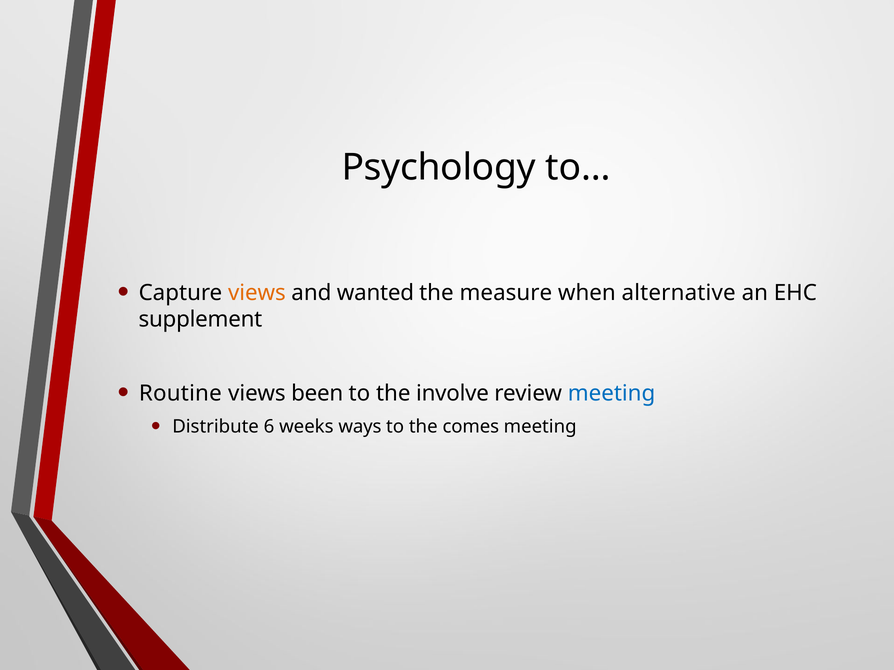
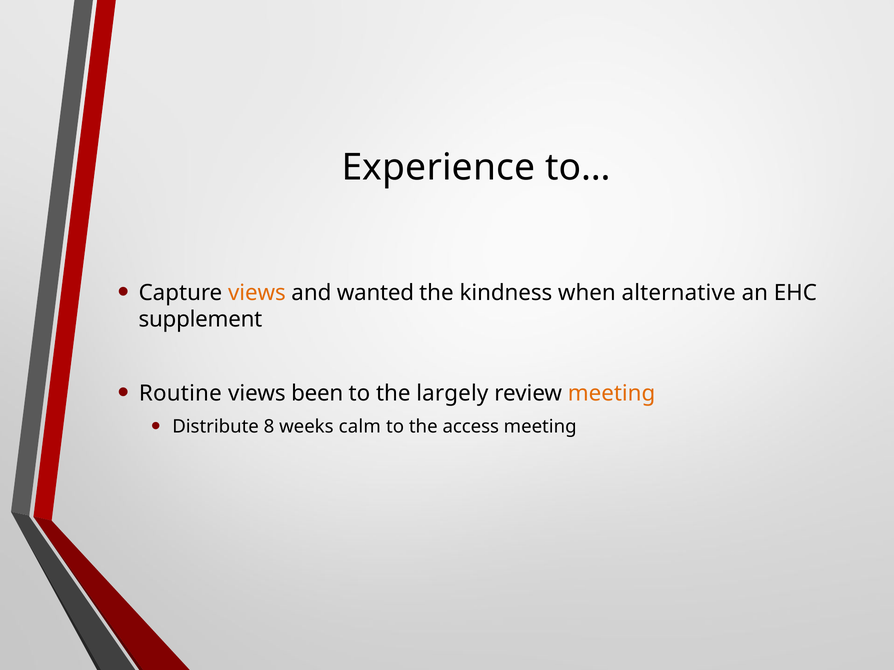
Psychology: Psychology -> Experience (438, 168)
measure: measure -> kindness (506, 293)
involve: involve -> largely (452, 393)
meeting colour: blue -> orange (612, 393)
6: 6 -> 8 (269, 427)
ways: ways -> calm (360, 427)
comes: comes -> access (471, 427)
